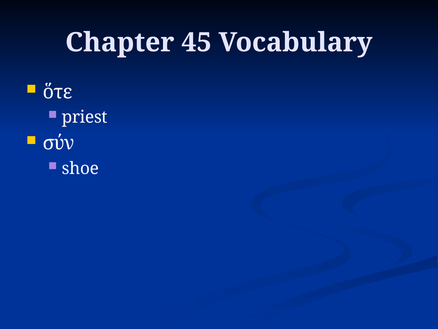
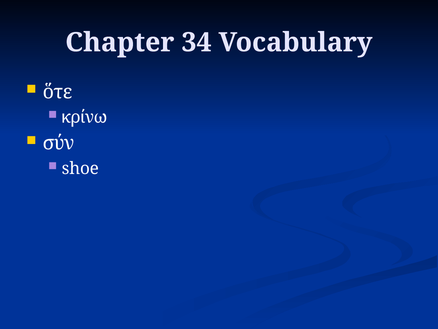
45: 45 -> 34 (196, 42)
priest: priest -> κρίνω (85, 117)
